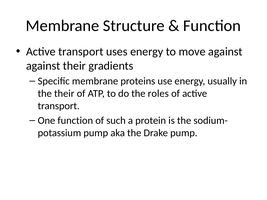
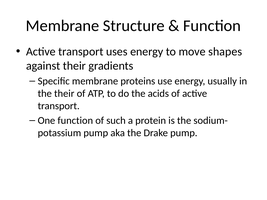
move against: against -> shapes (225, 52)
roles: roles -> acids (158, 94)
